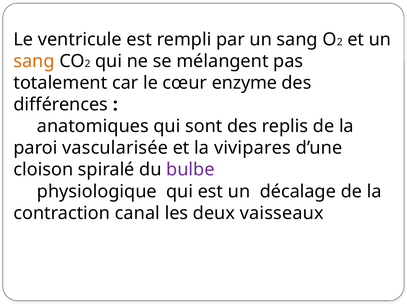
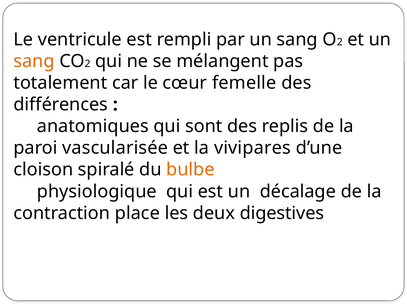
enzyme: enzyme -> femelle (244, 83)
bulbe colour: purple -> orange (190, 170)
canal: canal -> place (137, 213)
vaisseaux: vaisseaux -> digestives (282, 213)
